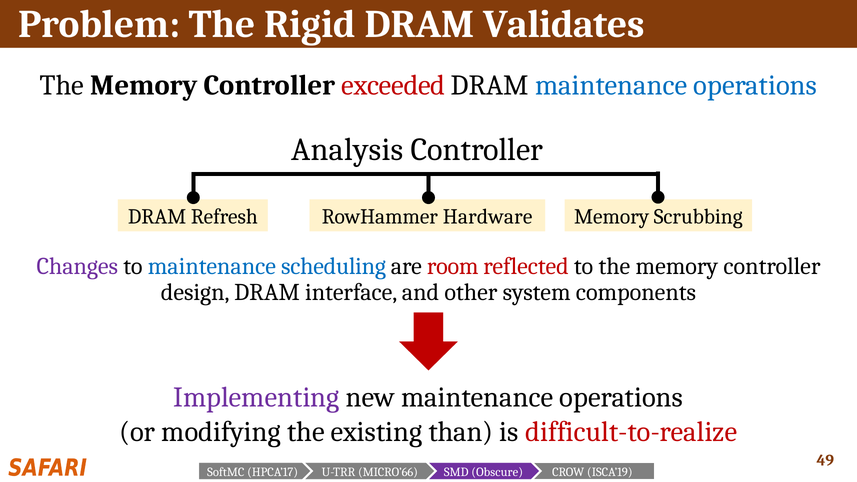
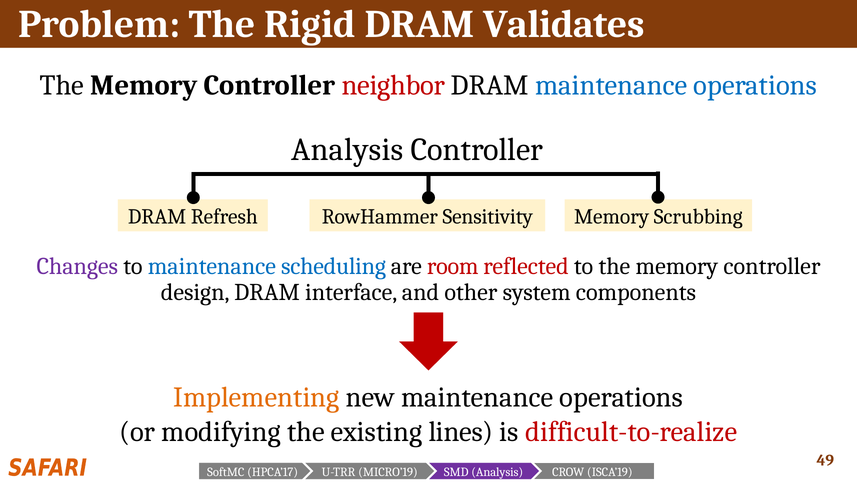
exceeded: exceeded -> neighbor (393, 85)
Hardware: Hardware -> Sensitivity (488, 217)
Implementing colour: purple -> orange (256, 397)
than: than -> lines (461, 432)
MICRO’66: MICRO’66 -> MICRO’19 (388, 472)
SMD Obscure: Obscure -> Analysis (497, 472)
